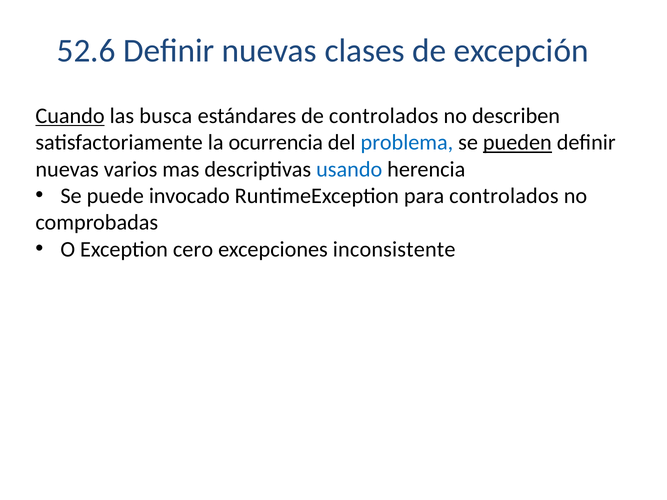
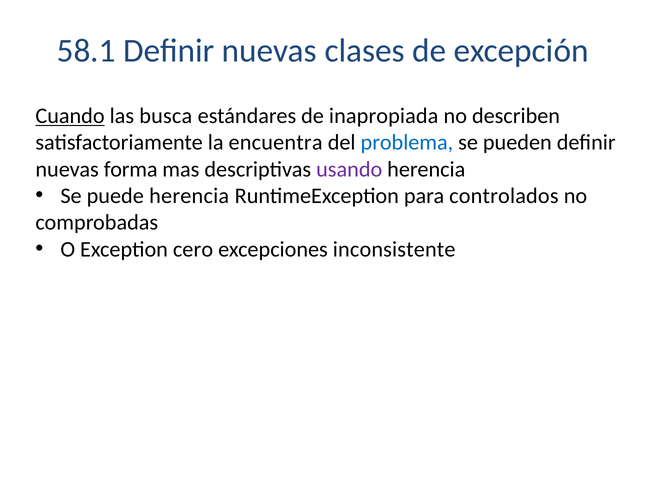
52.6: 52.6 -> 58.1 (86, 51)
de controlados: controlados -> inapropiada (384, 116)
ocurrencia: ocurrencia -> encuentra (276, 143)
pueden underline: present -> none (517, 143)
varios: varios -> forma (131, 169)
usando colour: blue -> purple (349, 169)
puede invocado: invocado -> herencia (189, 196)
